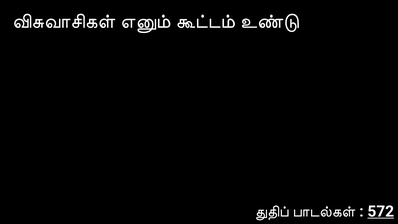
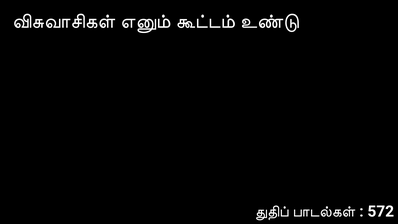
572 underline: present -> none (381, 211)
